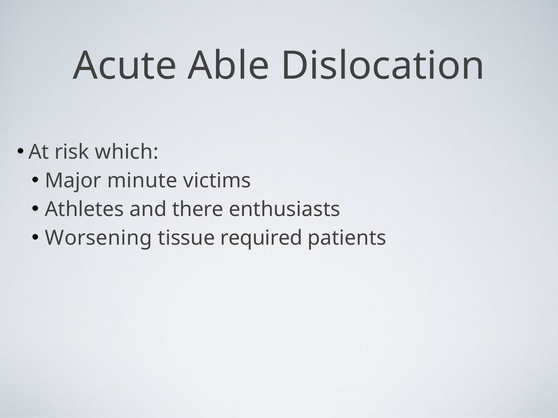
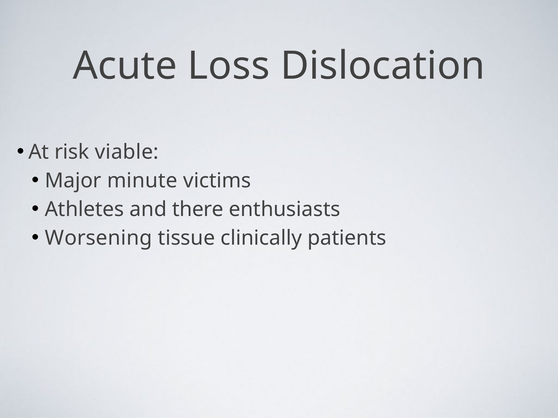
Able: Able -> Loss (229, 66)
which: which -> viable (127, 152)
required: required -> clinically (261, 238)
